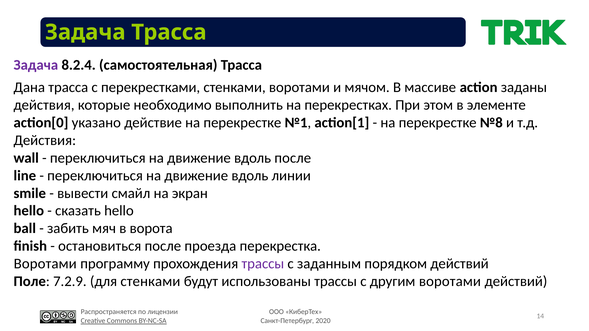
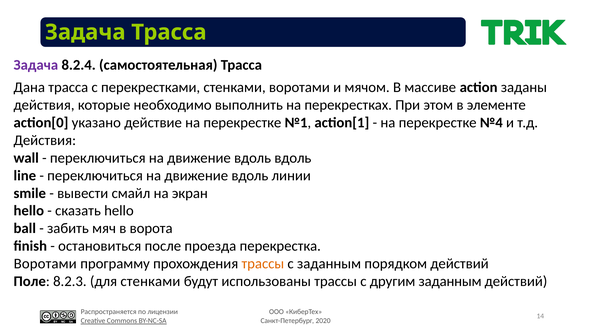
№8: №8 -> №4 (491, 123)
вдоль после: после -> вдоль (293, 158)
трассы colour: purple -> orange (263, 264)
7.2.9: 7.2.9 -> 8.2.3 (70, 282)
другим воротами: воротами -> заданным (450, 282)
